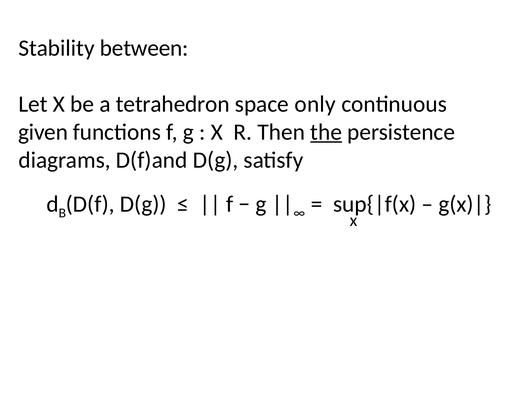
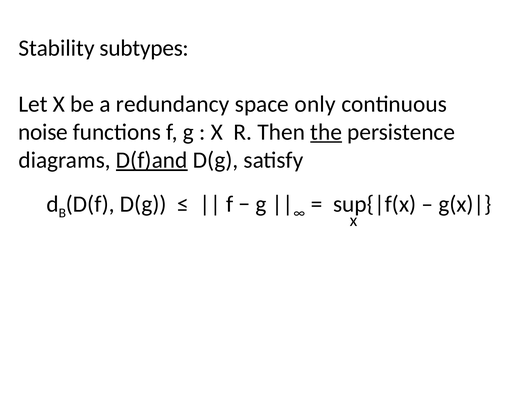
between: between -> subtypes (144, 48)
tetrahedron: tetrahedron -> redundancy (173, 104)
given: given -> noise (43, 132)
D(f)and underline: none -> present (152, 160)
